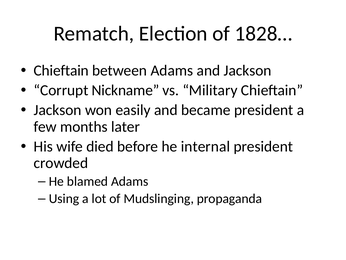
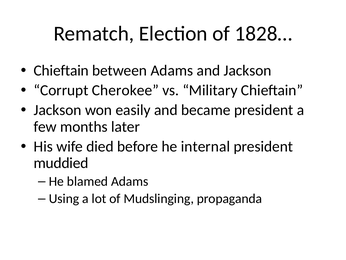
Nickname: Nickname -> Cherokee (125, 90)
crowded: crowded -> muddied (61, 163)
